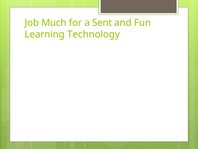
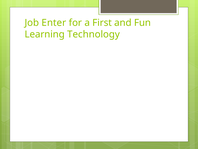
Much: Much -> Enter (54, 23)
Sent: Sent -> First (102, 23)
